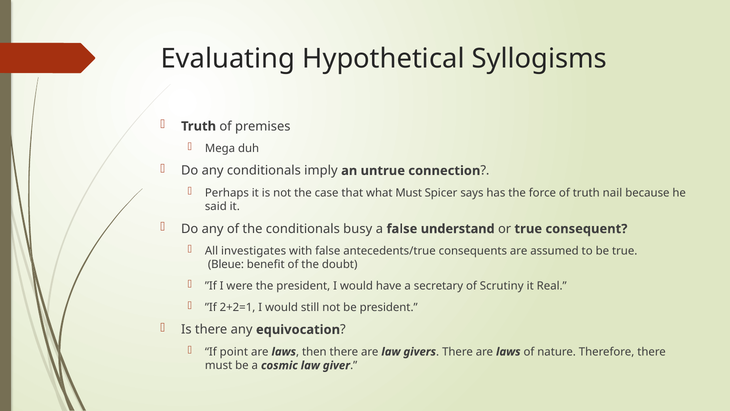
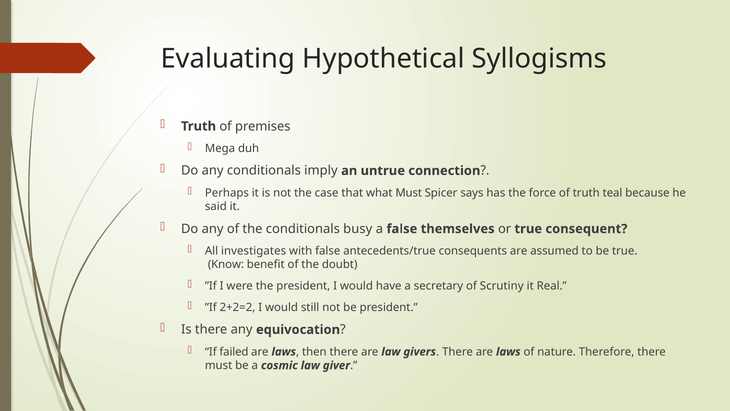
nail: nail -> teal (613, 193)
understand: understand -> themselves (458, 229)
Bleue: Bleue -> Know (226, 264)
2+2=1: 2+2=1 -> 2+2=2 (237, 307)
point: point -> failed (234, 351)
